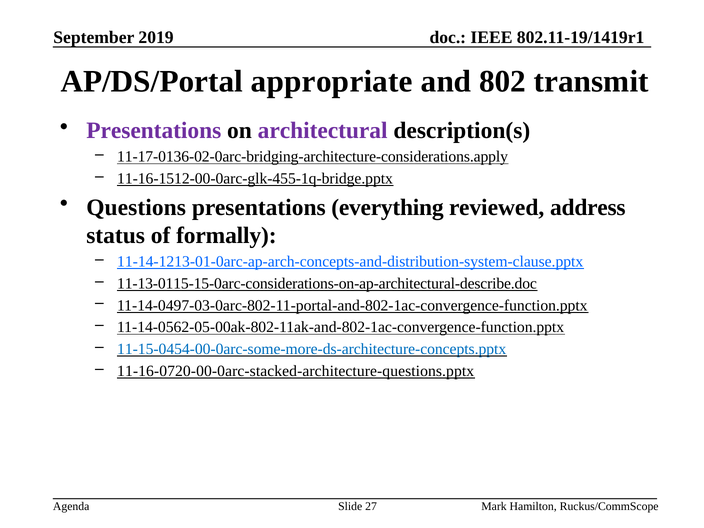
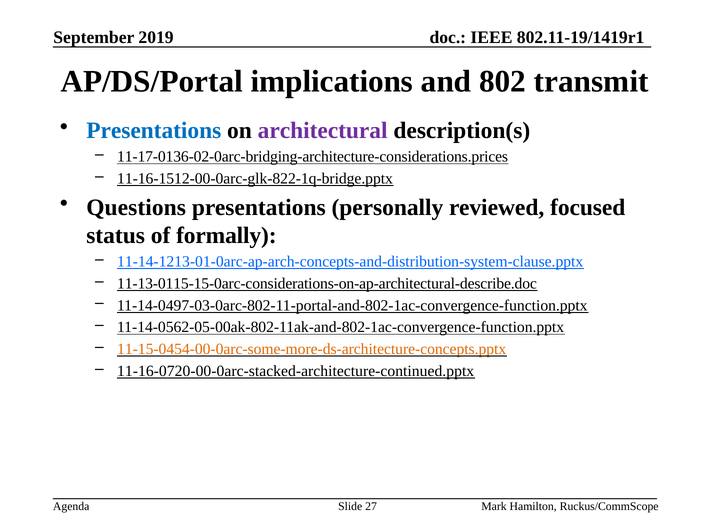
appropriate: appropriate -> implications (332, 81)
Presentations colour: purple -> blue (154, 131)
11-17-0136-02-0arc-bridging-architecture-considerations.apply: 11-17-0136-02-0arc-bridging-architecture-considerations.apply -> 11-17-0136-02-0arc-bridging-architecture-considerations.prices (313, 157)
11-16-1512-00-0arc-glk-455-1q-bridge.pptx: 11-16-1512-00-0arc-glk-455-1q-bridge.pptx -> 11-16-1512-00-0arc-glk-822-1q-bridge.pptx (255, 179)
everything: everything -> personally (387, 207)
address: address -> focused (588, 207)
11-15-0454-00-0arc-some-more-ds-architecture-concepts.pptx colour: blue -> orange (312, 349)
11-16-0720-00-0arc-stacked-architecture-questions.pptx: 11-16-0720-00-0arc-stacked-architecture-questions.pptx -> 11-16-0720-00-0arc-stacked-architecture-continued.pptx (296, 371)
